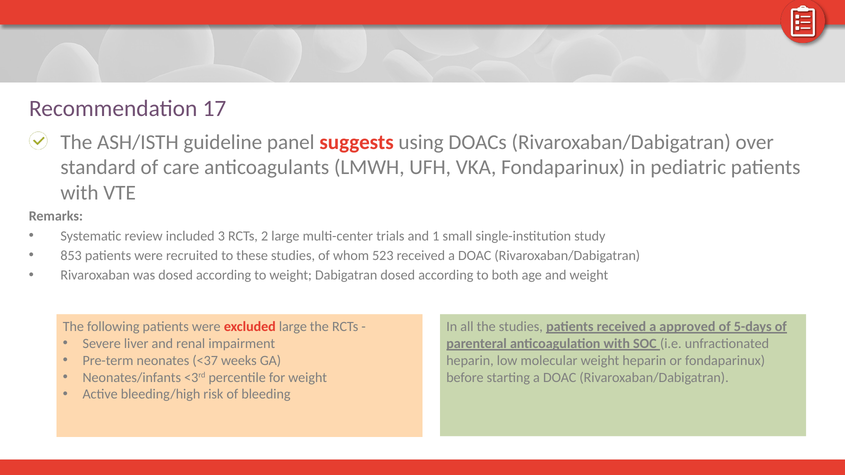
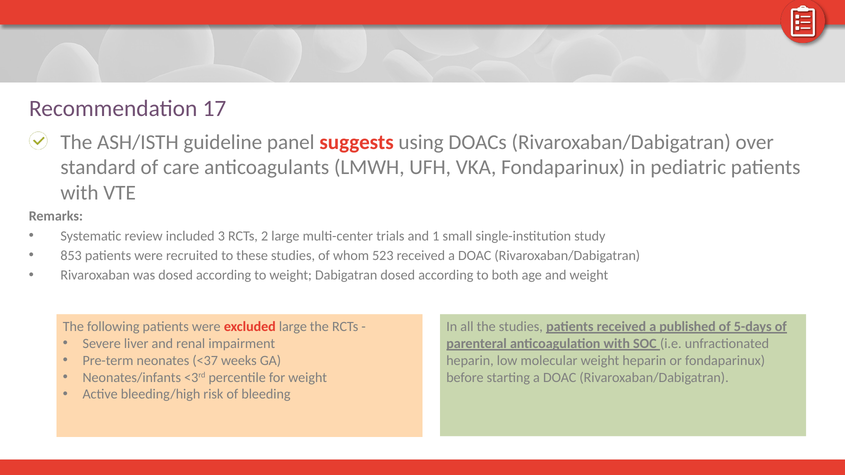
approved: approved -> published (687, 327)
